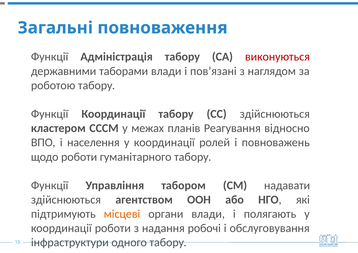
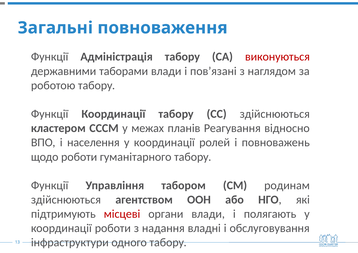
надавати: надавати -> родинам (287, 186)
місцеві colour: orange -> red (122, 214)
робочі: робочі -> владні (204, 228)
